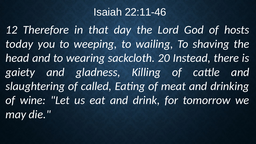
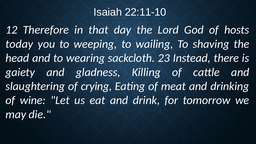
22:11-46: 22:11-46 -> 22:11-10 (146, 12)
20: 20 -> 23 (164, 58)
called: called -> crying (96, 86)
